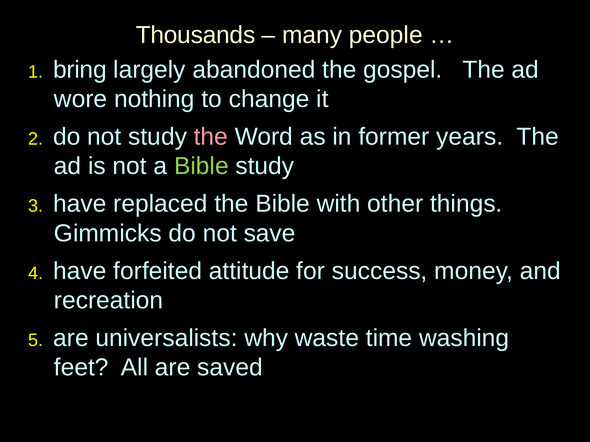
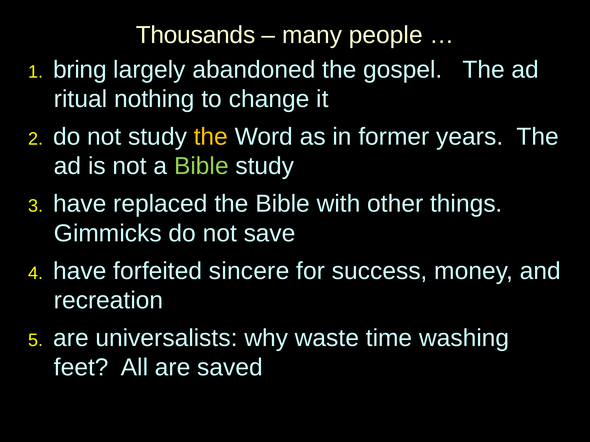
wore: wore -> ritual (81, 99)
the colour: pink -> yellow (211, 137)
attitude: attitude -> sincere (249, 271)
